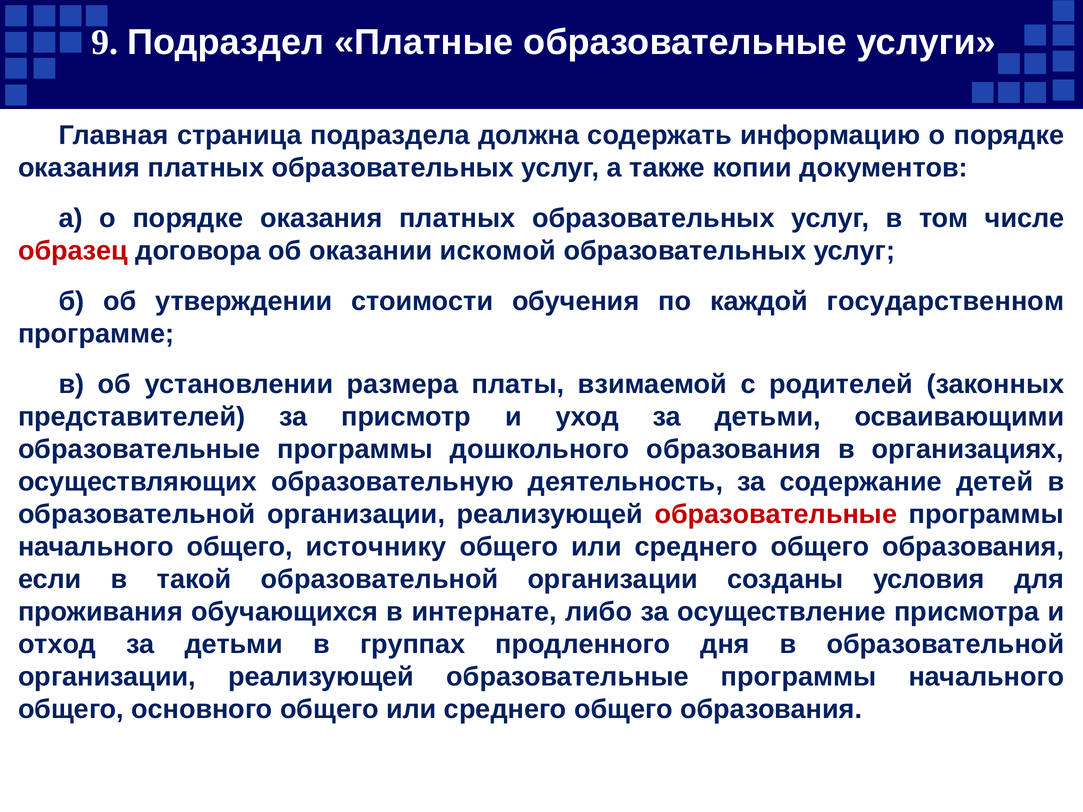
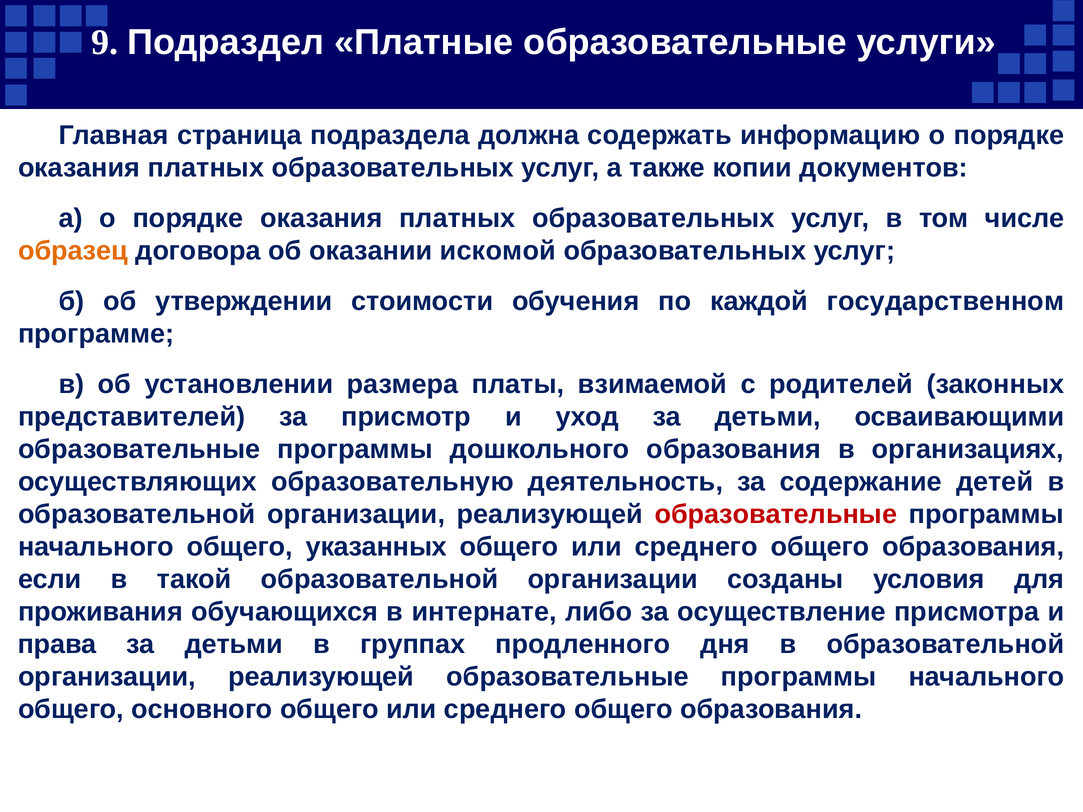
образец colour: red -> orange (73, 251)
источнику: источнику -> указанных (376, 547)
отход: отход -> права (57, 644)
